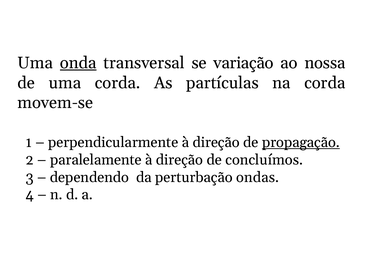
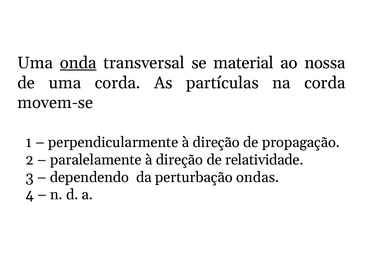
variação: variação -> material (244, 63)
propagação underline: present -> none (301, 142)
concluímos: concluímos -> relatividade (264, 160)
